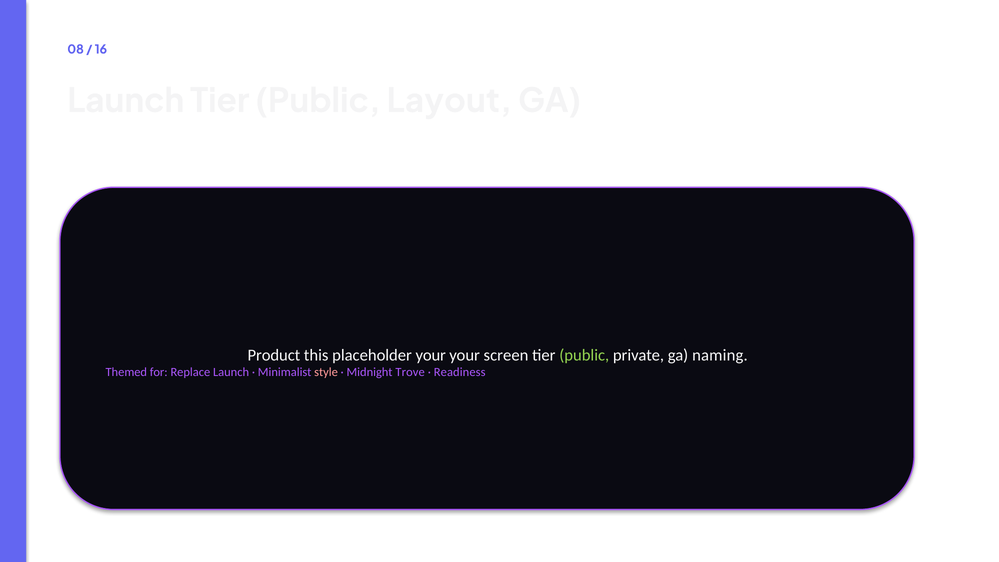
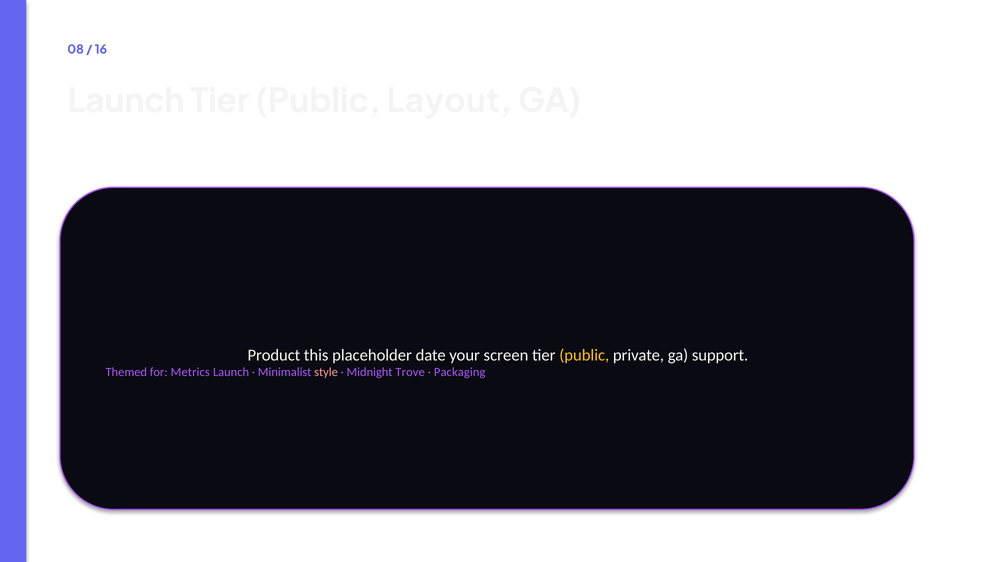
placeholder your: your -> date (431, 355)
public colour: light green -> yellow (584, 355)
naming: naming -> support (720, 355)
Replace: Replace -> Metrics (190, 372)
Readiness: Readiness -> Packaging (460, 372)
